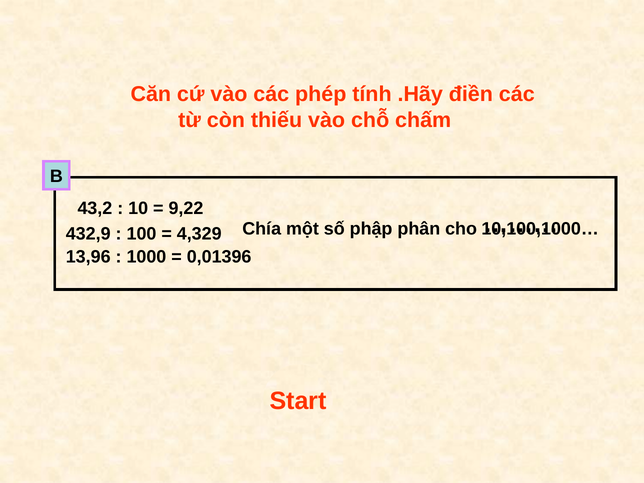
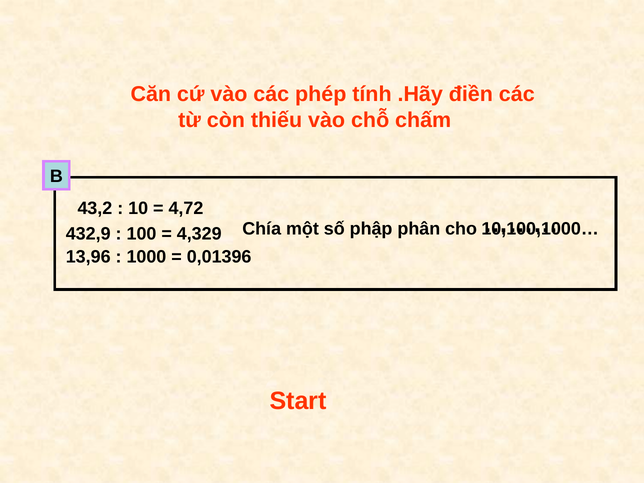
9,22: 9,22 -> 4,72 (186, 209)
